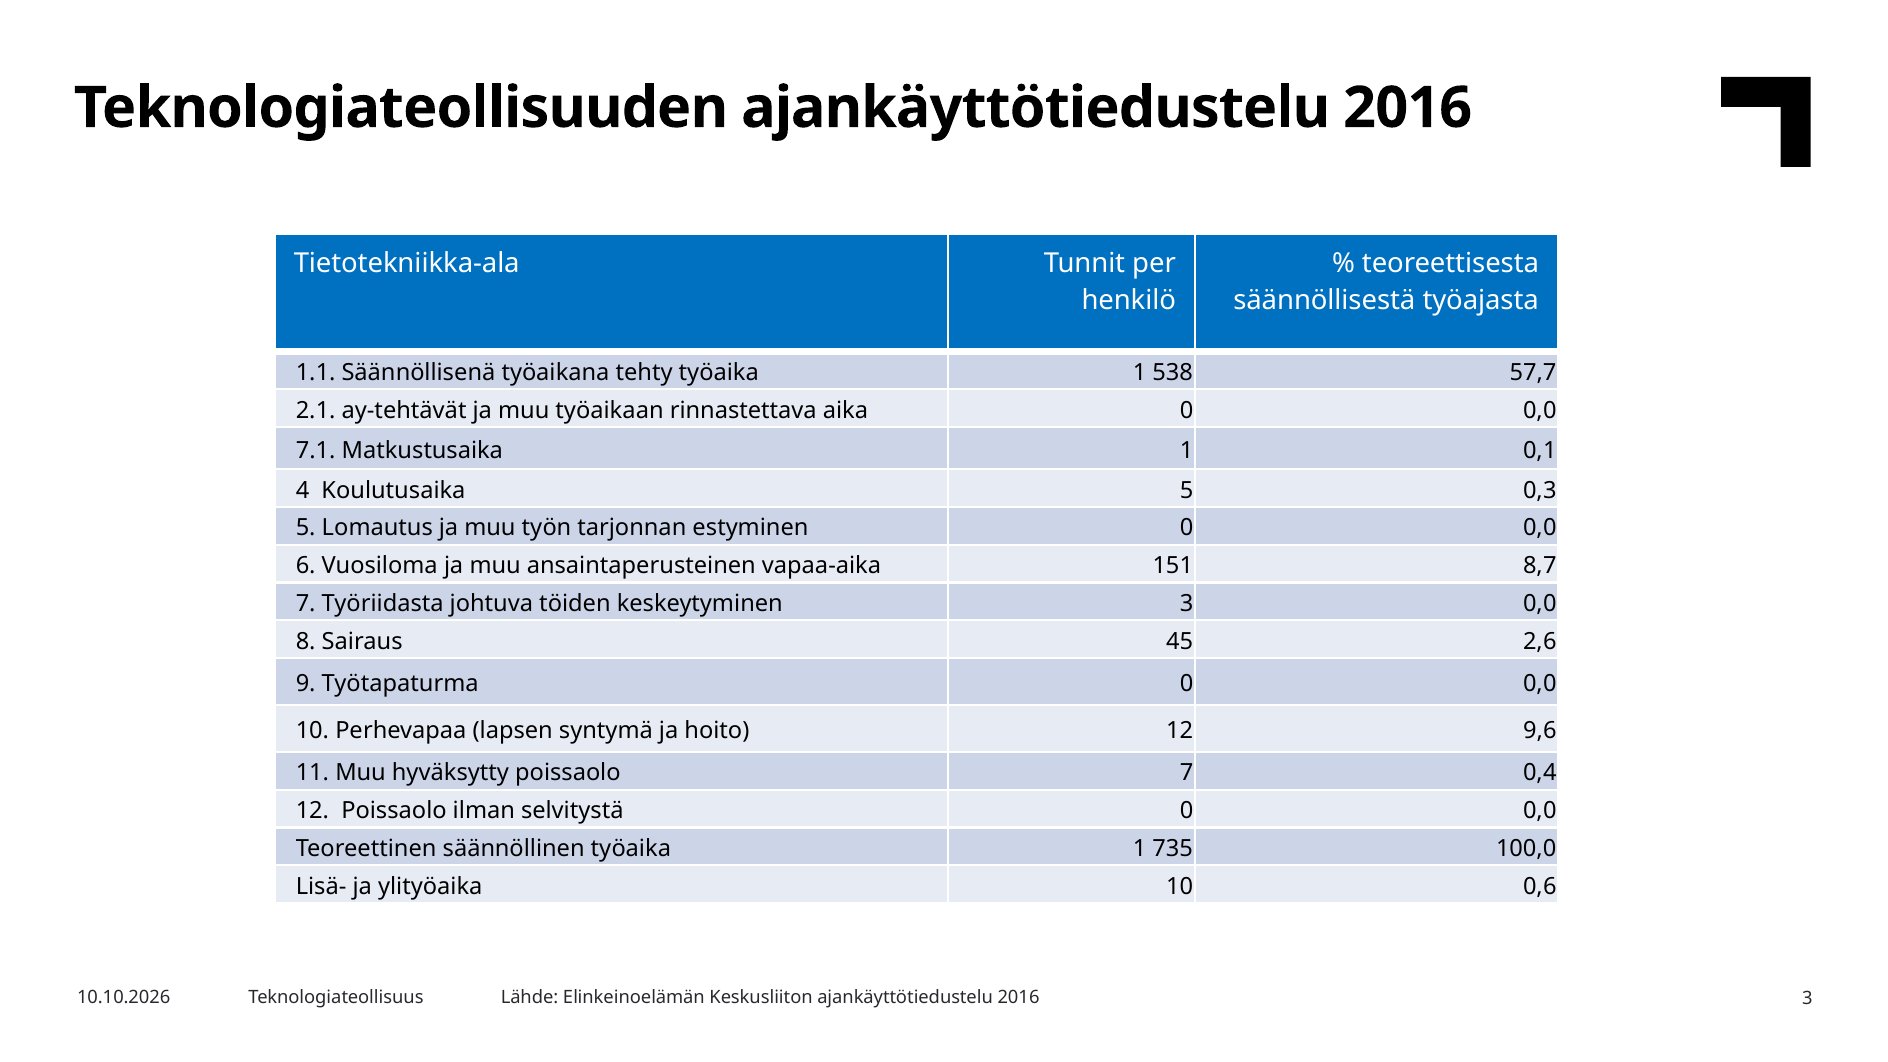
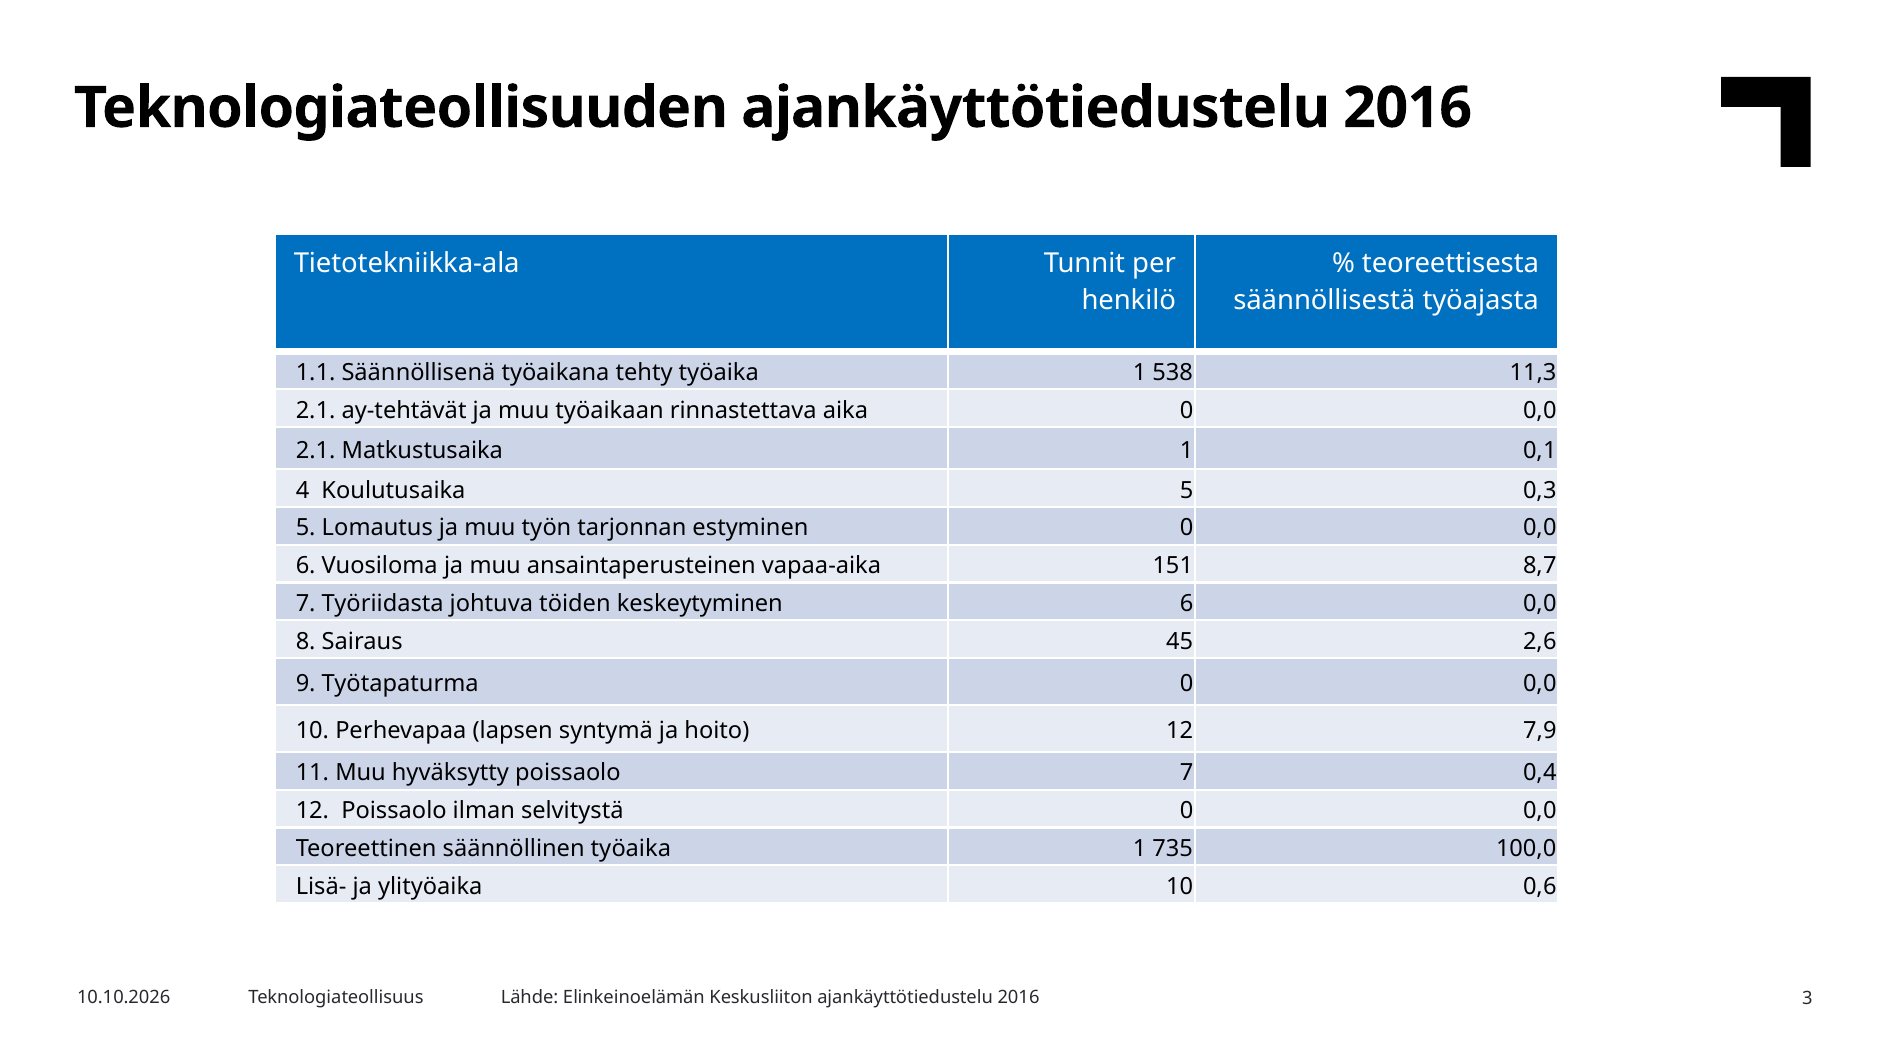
57,7: 57,7 -> 11,3 (1533, 373)
7.1: 7.1 -> 2.1 (316, 450)
keskeytyminen 3: 3 -> 6 (1187, 604)
9,6: 9,6 -> 7,9 (1540, 731)
